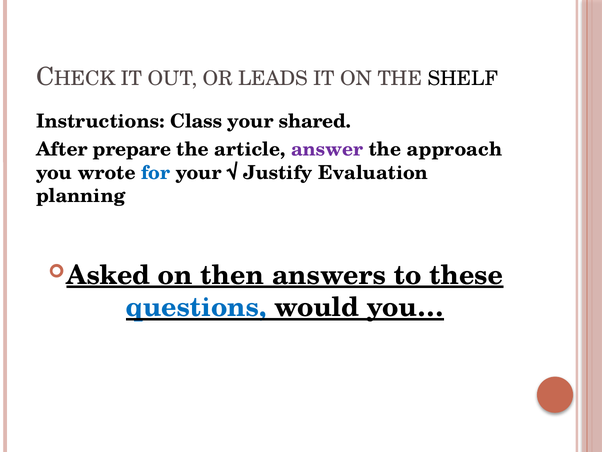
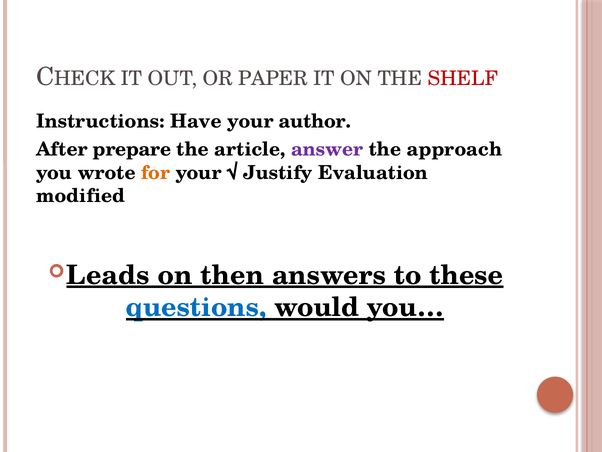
LEADS: LEADS -> PAPER (273, 79)
SHELF colour: black -> red (463, 79)
Class: Class -> Have (196, 121)
shared: shared -> author (315, 121)
for colour: blue -> orange (156, 173)
planning: planning -> modified (81, 196)
Asked: Asked -> Leads (108, 275)
